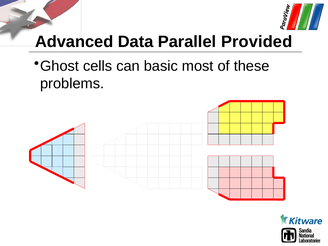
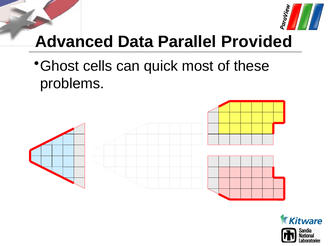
basic: basic -> quick (161, 66)
